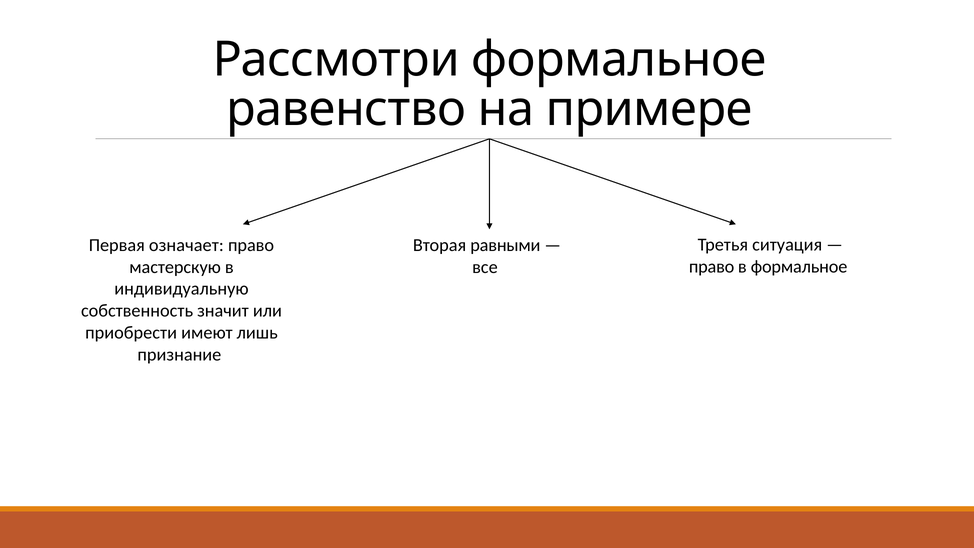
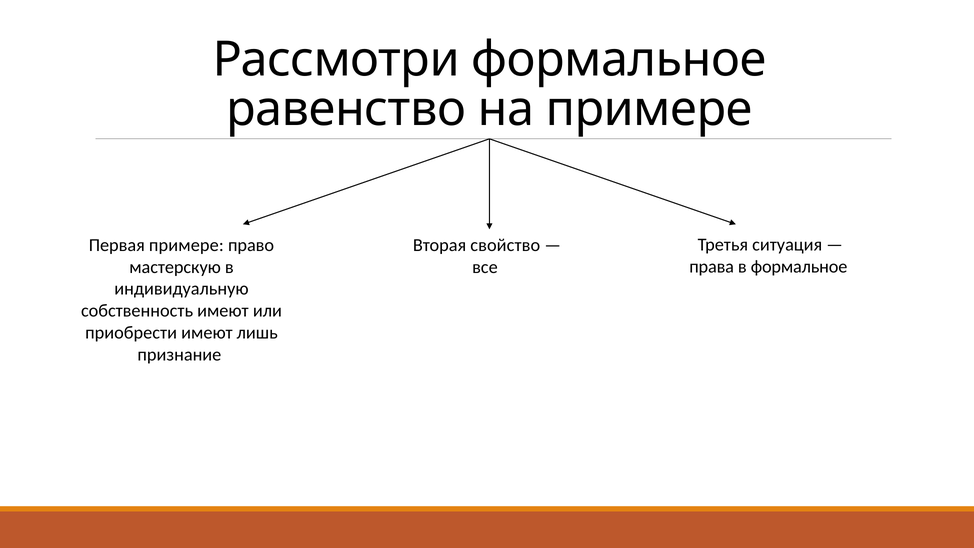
Первая означает: означает -> примере (186, 245)
равными: равными -> свойство (505, 245)
право: право -> права (712, 267)
собственность значит: значит -> имеют (223, 311)
